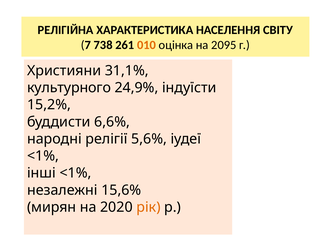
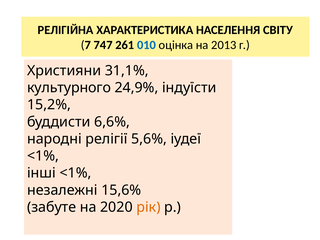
738: 738 -> 747 (103, 45)
010 colour: orange -> blue (147, 45)
2095: 2095 -> 2013 (224, 45)
мирян: мирян -> забуте (52, 207)
